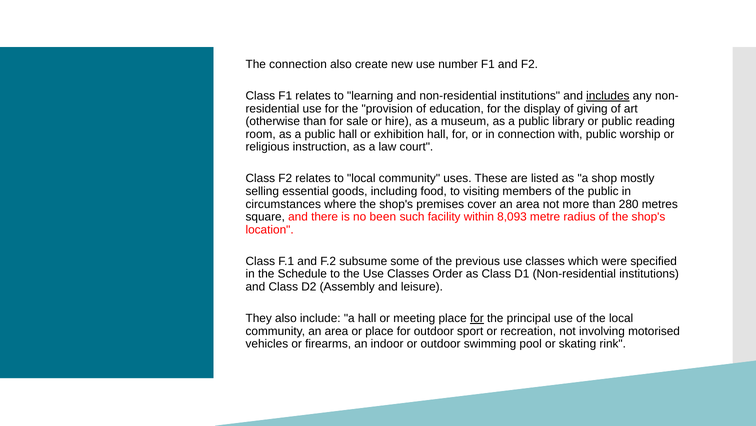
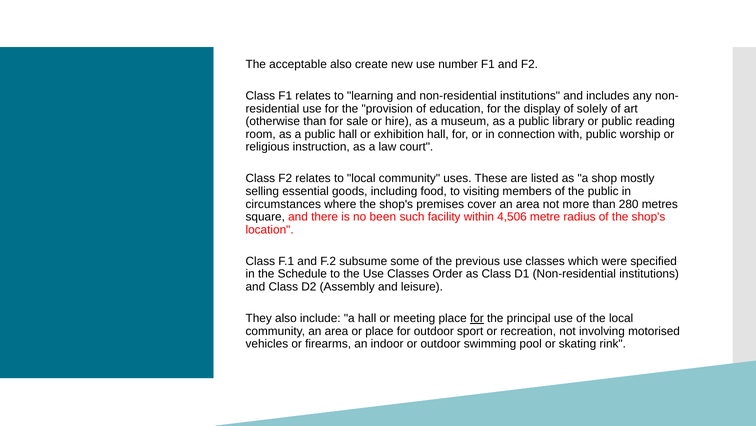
The connection: connection -> acceptable (298, 64)
includes underline: present -> none (608, 96)
giving: giving -> solely (592, 109)
8,093: 8,093 -> 4,506 (512, 217)
